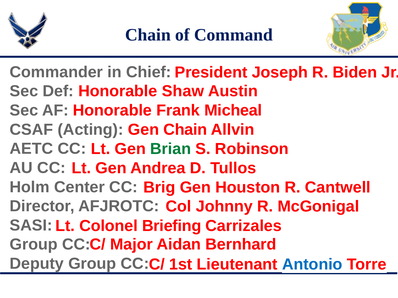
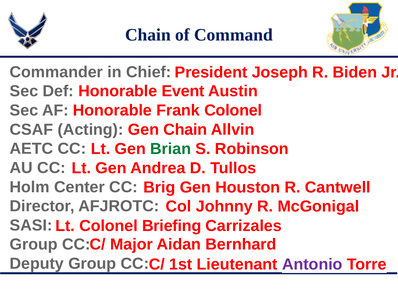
Shaw: Shaw -> Event (183, 91)
Frank Micheal: Micheal -> Colonel (233, 111)
Antonio colour: blue -> purple (312, 265)
